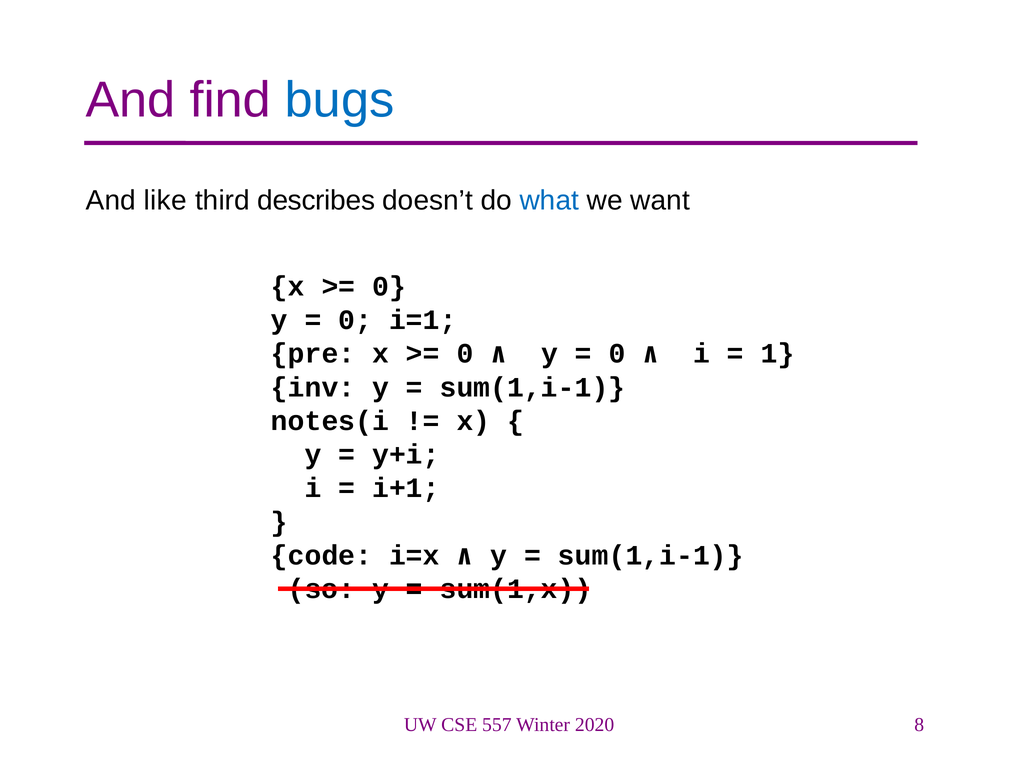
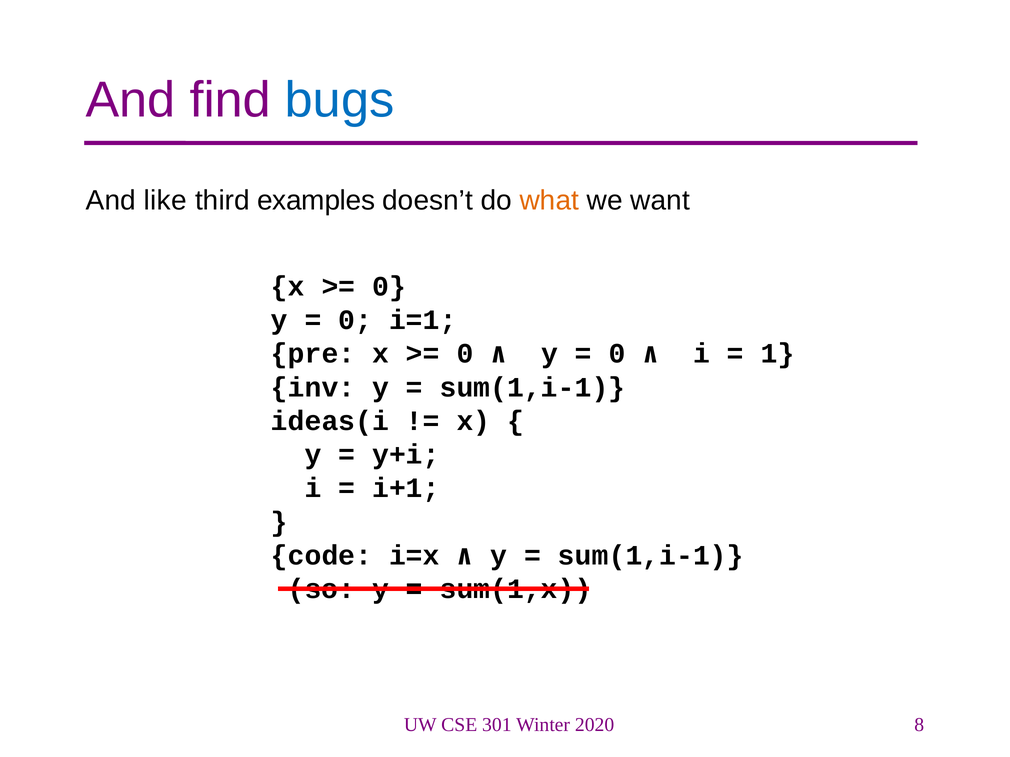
describes: describes -> examples (316, 201)
what colour: blue -> orange (549, 201)
notes(i: notes(i -> ideas(i (330, 421)
557: 557 -> 301 (497, 725)
